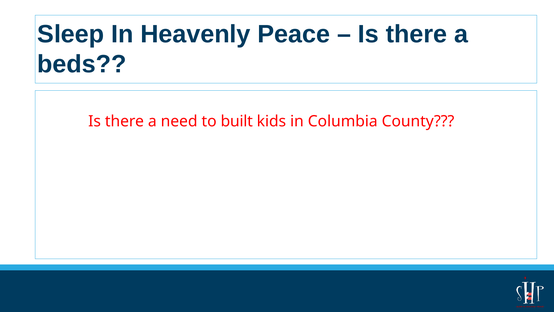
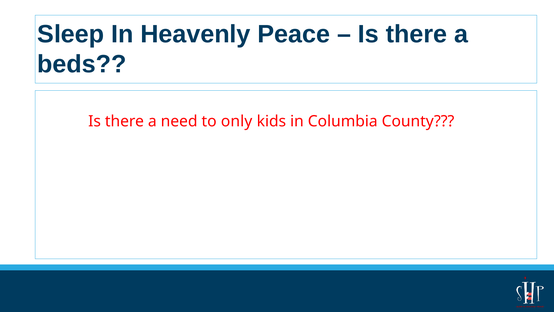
built: built -> only (237, 121)
